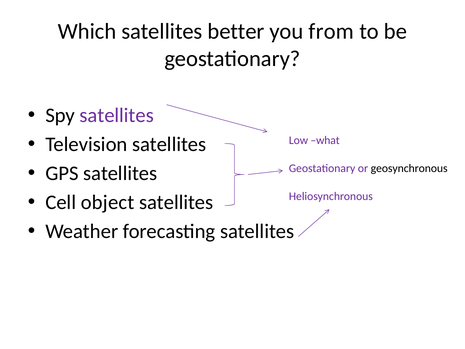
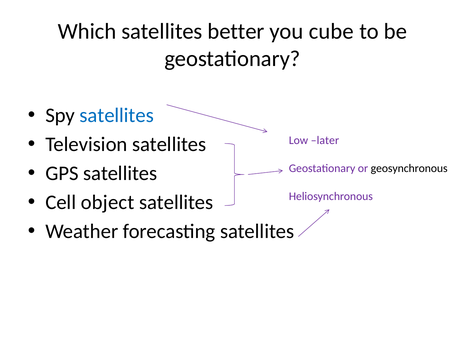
from: from -> cube (331, 31)
satellites colour: purple -> blue (117, 115)
what: what -> later (325, 140)
